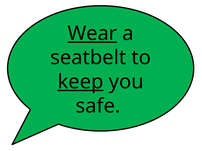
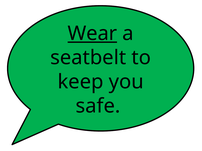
keep underline: present -> none (80, 82)
